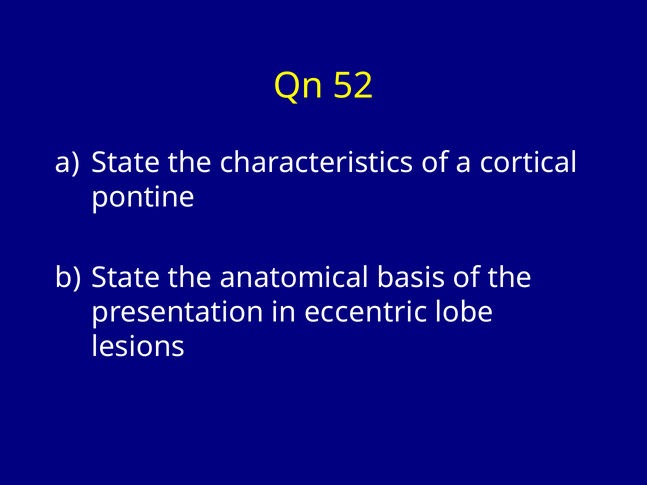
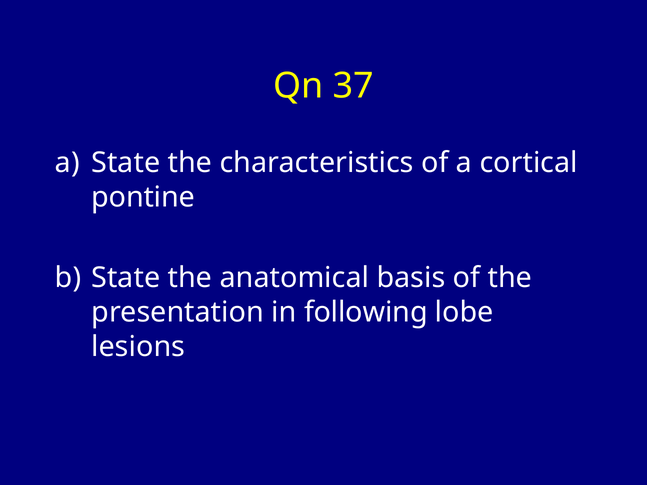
52: 52 -> 37 (353, 86)
eccentric: eccentric -> following (366, 312)
